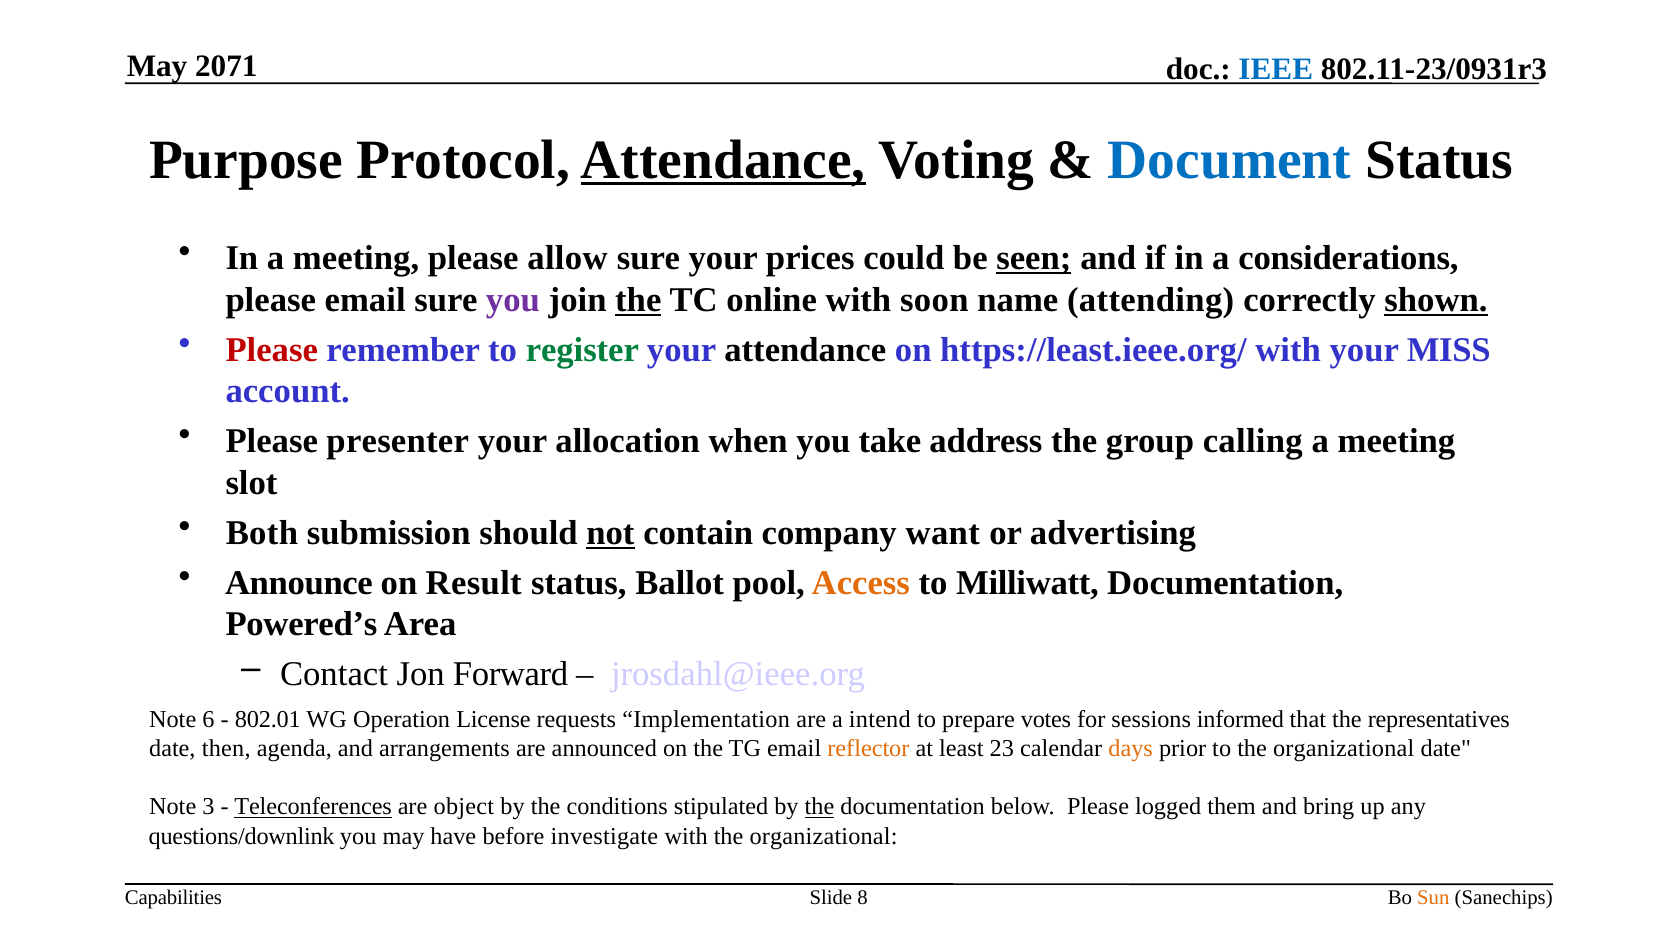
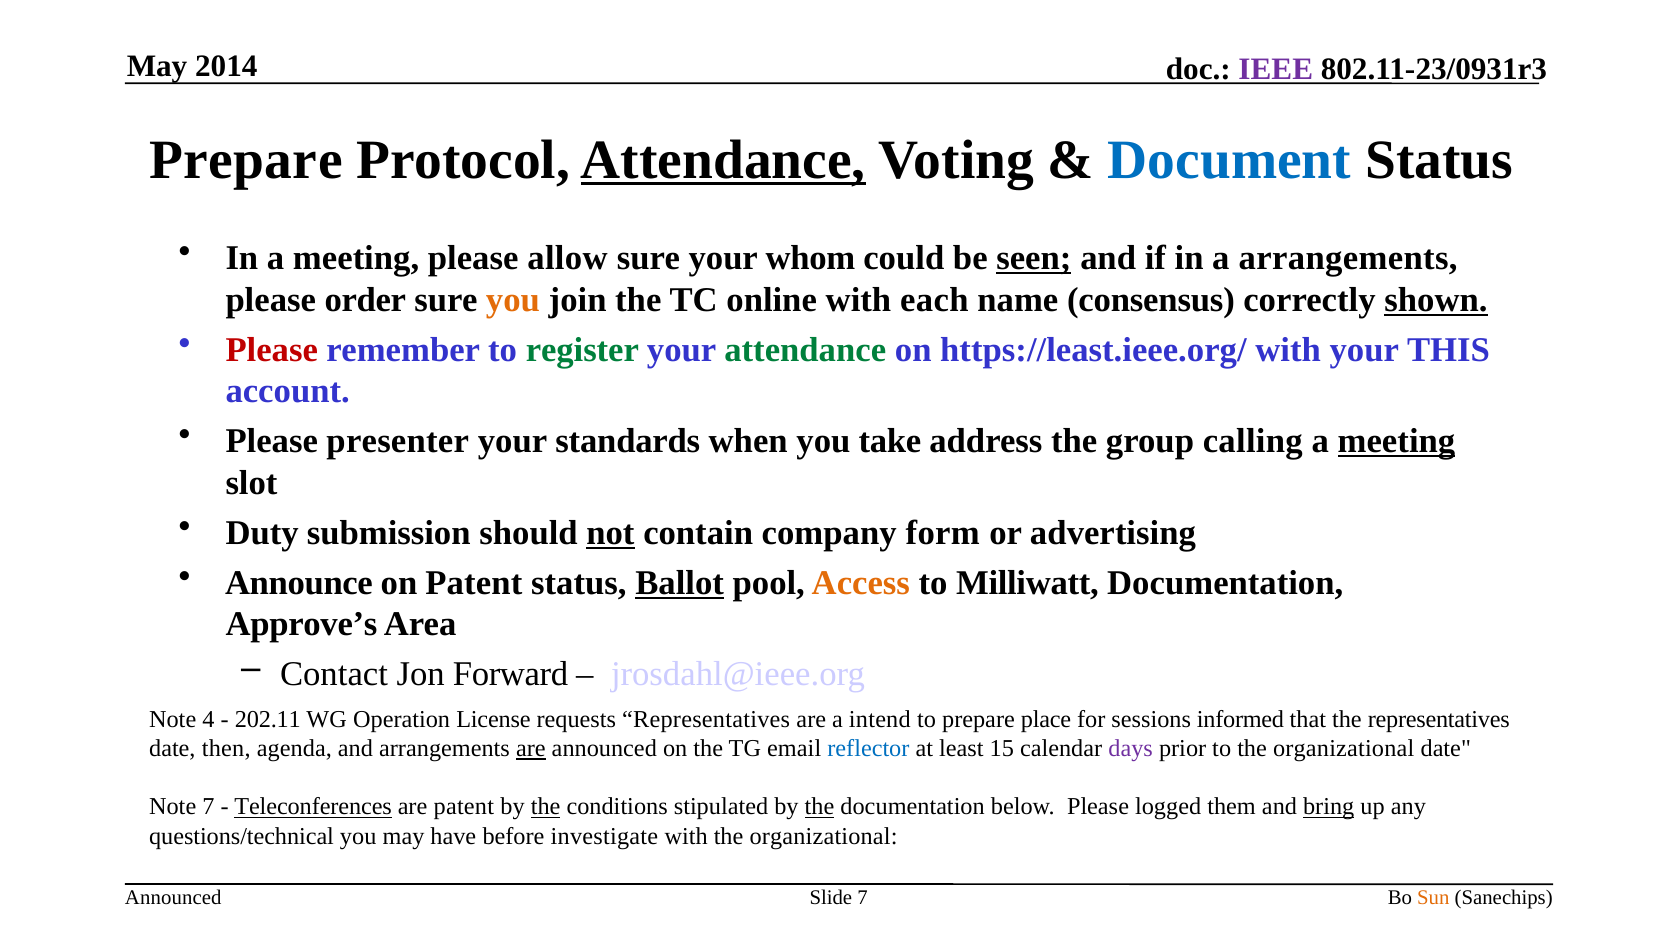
2071: 2071 -> 2014 (226, 66)
IEEE colour: blue -> purple (1276, 69)
Purpose: Purpose -> Prepare (246, 160)
prices: prices -> whom (810, 258)
a considerations: considerations -> arrangements (1348, 258)
please email: email -> order (365, 300)
you colour: purple -> orange (513, 300)
the underline: present -> none (638, 300)
soon: soon -> each (934, 300)
attending: attending -> consensus (1151, 300)
attendance colour: black -> green (805, 350)
MISS: MISS -> THIS (1449, 350)
allocation: allocation -> standards (628, 441)
meeting underline: none -> present (1396, 441)
Both: Both -> Duty (262, 533)
want: want -> form (943, 533)
on Result: Result -> Patent (474, 583)
Ballot underline: none -> present (680, 583)
Powered’s: Powered’s -> Approve’s (301, 624)
6: 6 -> 4 (208, 719)
802.01: 802.01 -> 202.11 (268, 719)
requests Implementation: Implementation -> Representatives (706, 719)
votes: votes -> place (1046, 719)
are underline: none -> present (531, 749)
reflector colour: orange -> blue (868, 749)
23: 23 -> 15 (1002, 749)
days colour: orange -> purple (1131, 749)
Note 3: 3 -> 7 (208, 807)
are object: object -> patent (464, 807)
the underline: none -> present (546, 807)
bring underline: none -> present (1329, 807)
questions/downlink: questions/downlink -> questions/technical (242, 836)
Capabilities: Capabilities -> Announced (173, 898)
Slide 8: 8 -> 7 (863, 898)
